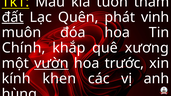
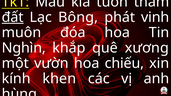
Quên: Quên -> Bông (78, 17)
Chính: Chính -> Nghìn (24, 48)
vườn underline: present -> none (51, 63)
trước: trước -> chiếu (124, 63)
